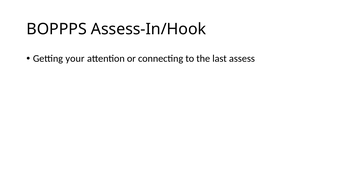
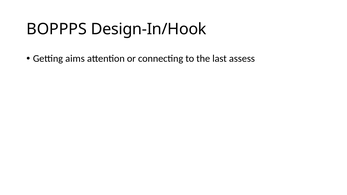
Assess-In/Hook: Assess-In/Hook -> Design-In/Hook (149, 29)
your: your -> aims (75, 59)
